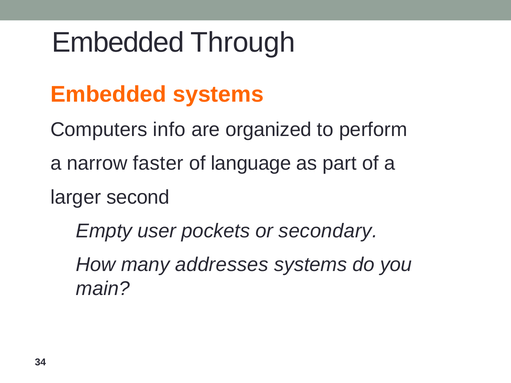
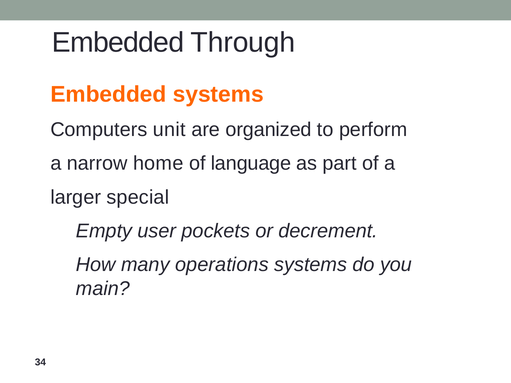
info: info -> unit (169, 130)
faster: faster -> home (158, 163)
second: second -> special (138, 197)
secondary: secondary -> decrement (328, 231)
addresses: addresses -> operations (222, 265)
